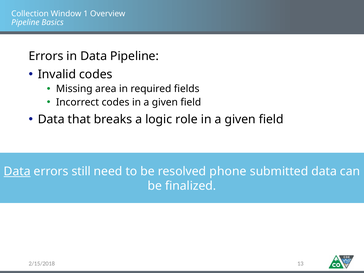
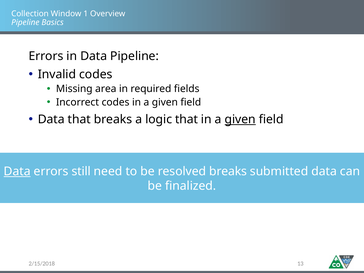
logic role: role -> that (187, 119)
given underline: none -> present (240, 119)
resolved phone: phone -> breaks (228, 171)
